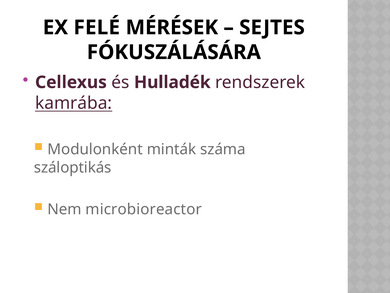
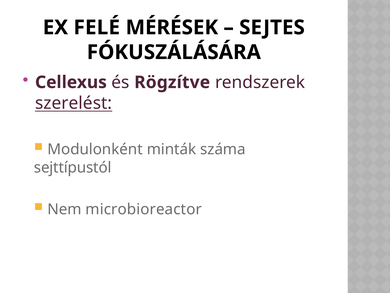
Hulladék: Hulladék -> Rögzítve (172, 82)
kamrába: kamrába -> szerelést (74, 103)
száloptikás: száloptikás -> sejttípustól (73, 167)
